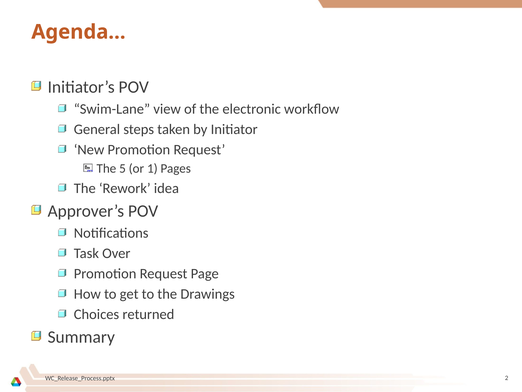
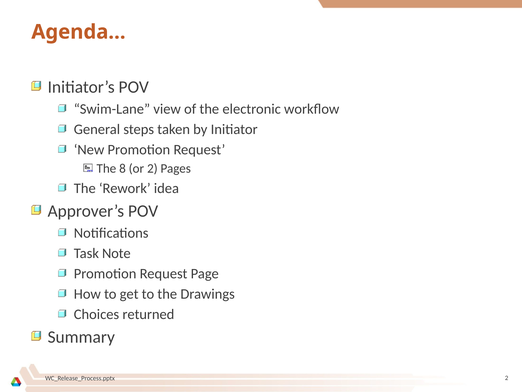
5: 5 -> 8 (122, 168)
or 1: 1 -> 2 (152, 168)
Over: Over -> Note (116, 253)
